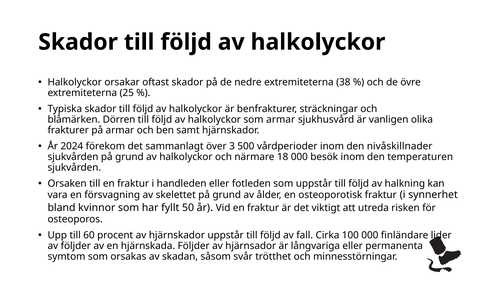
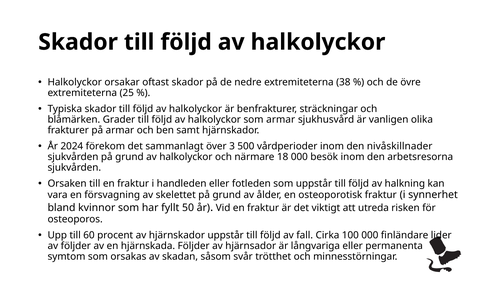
Dörren: Dörren -> Grader (119, 120)
temperaturen: temperaturen -> arbetsresorna (420, 157)
